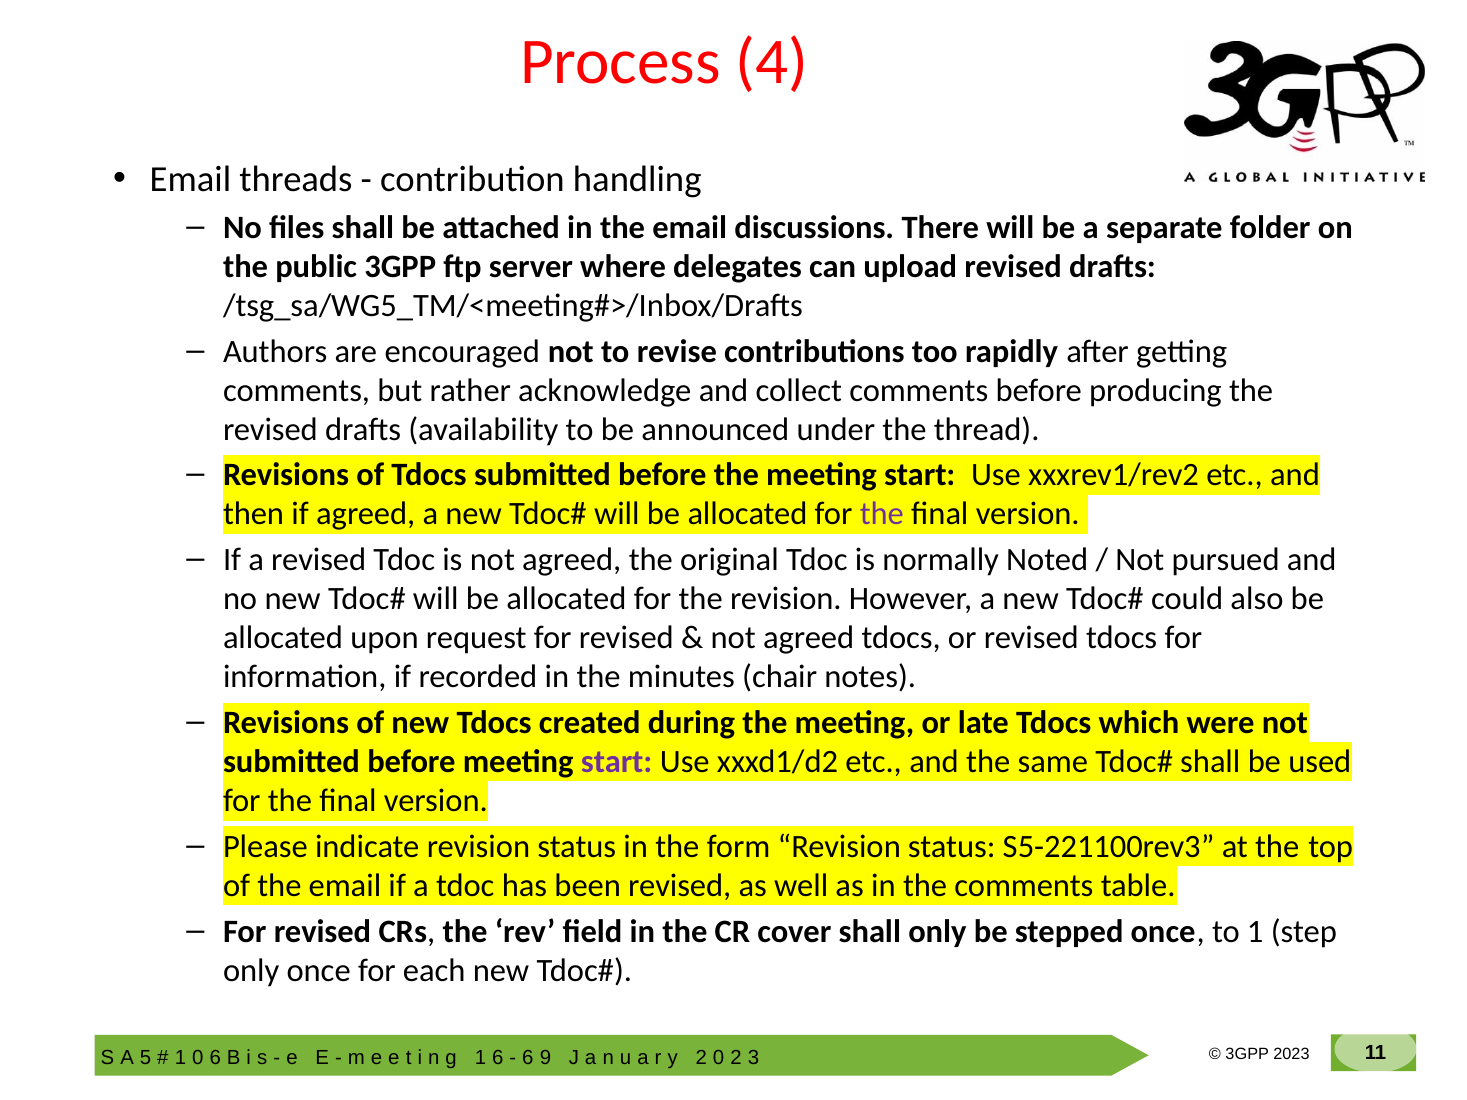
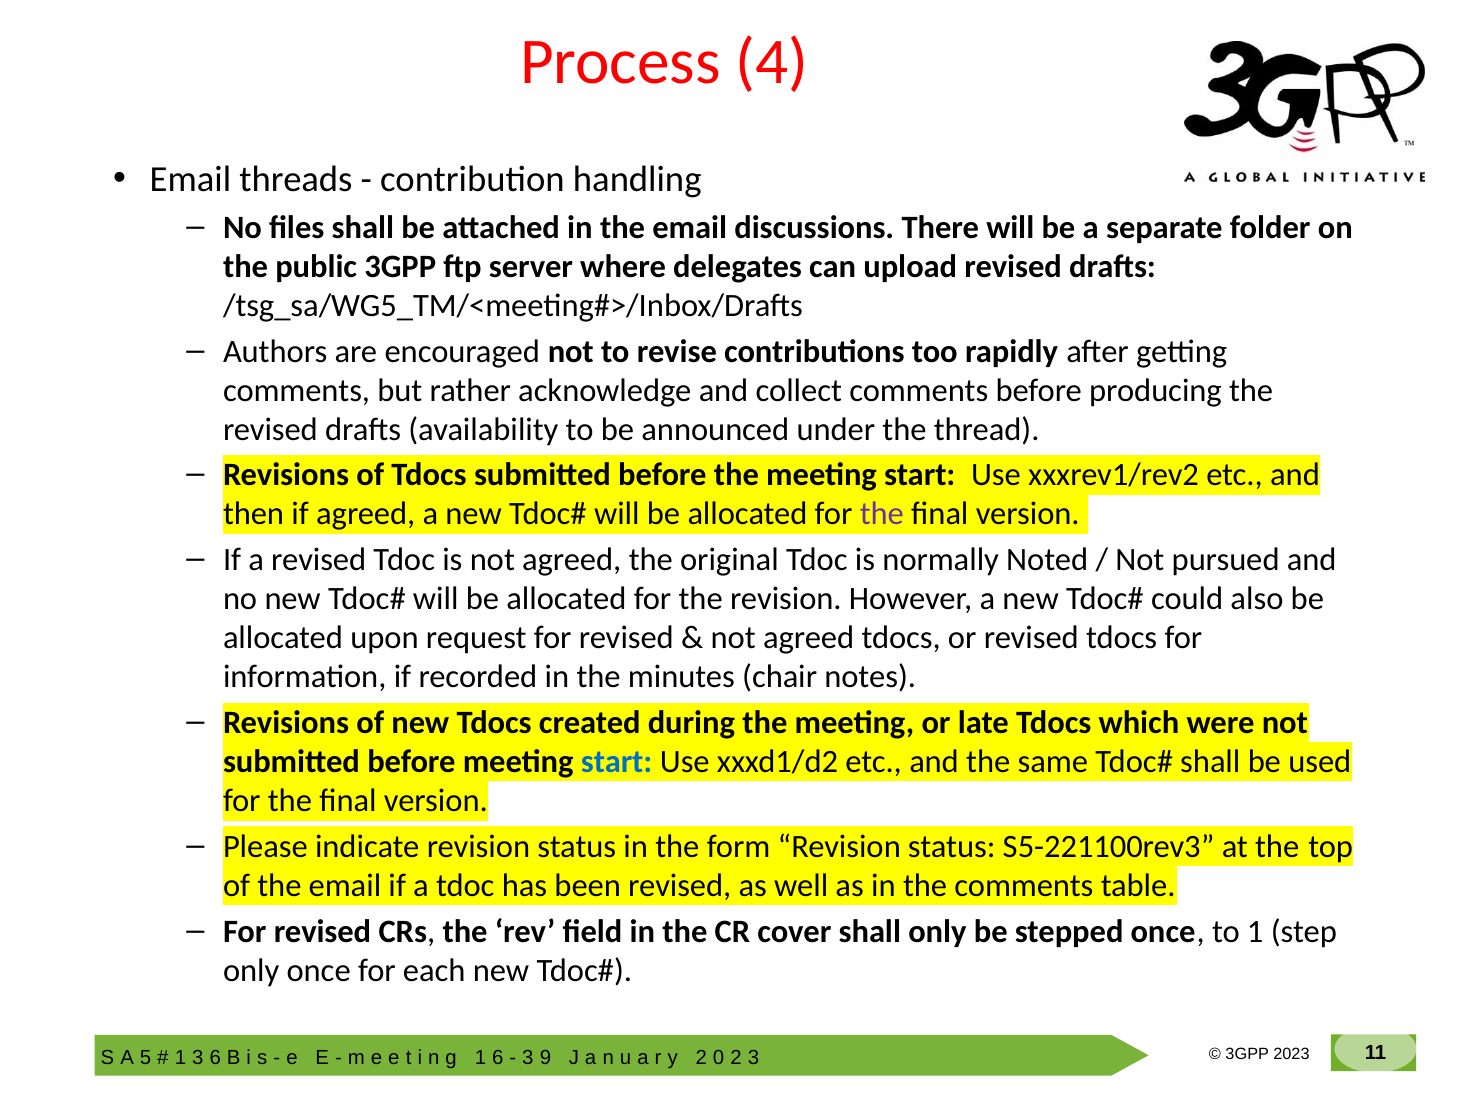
start colour: purple -> blue (617, 762)
1 0: 0 -> 3 (198, 1058)
6: 6 -> 3 (528, 1058)
